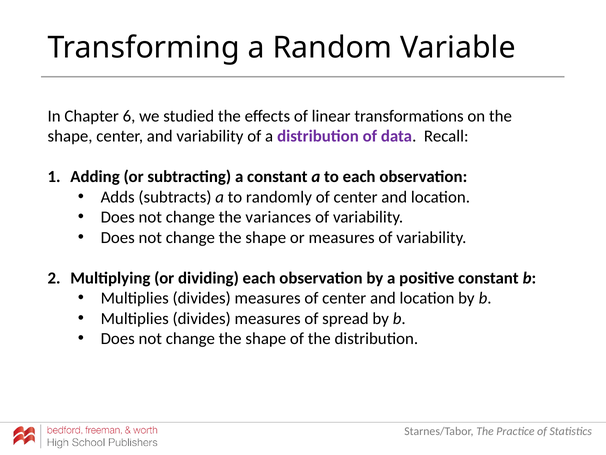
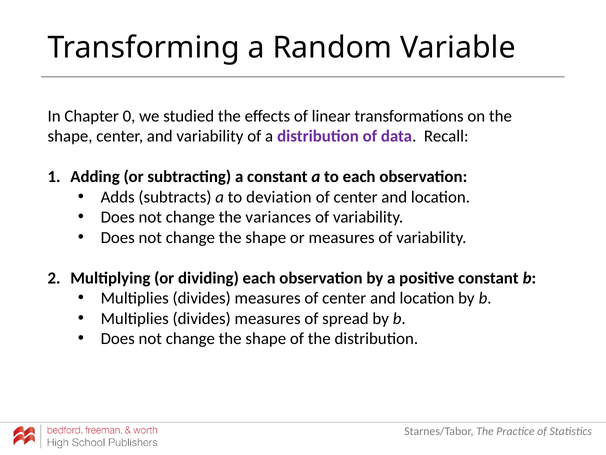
6: 6 -> 0 (129, 116)
randomly: randomly -> deviation (279, 197)
